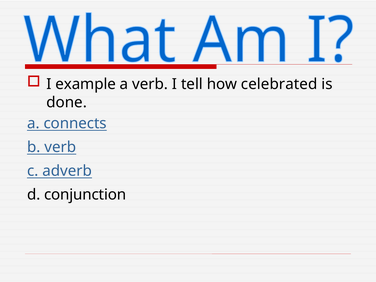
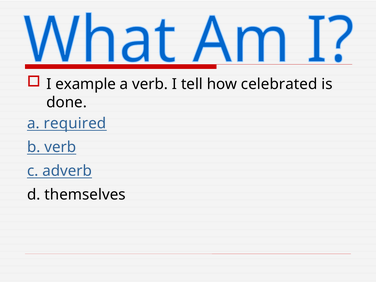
connects: connects -> required (75, 123)
conjunction: conjunction -> themselves (85, 195)
